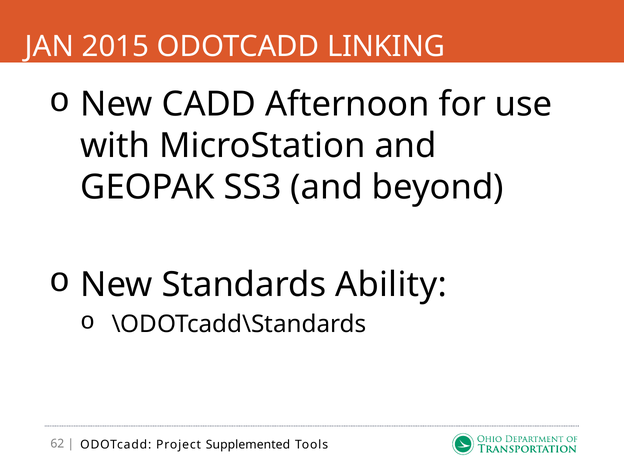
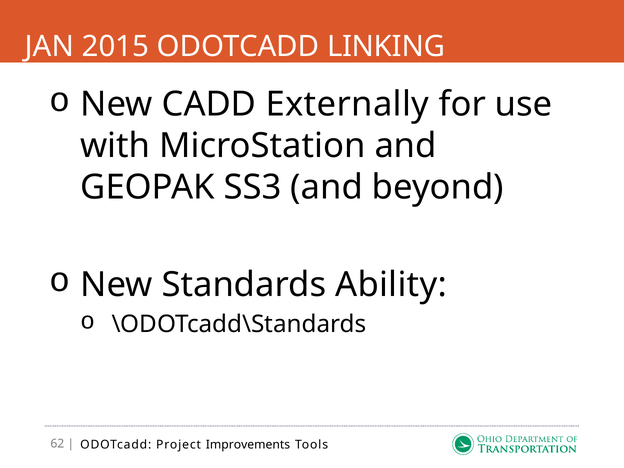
Afternoon: Afternoon -> Externally (347, 104)
Supplemented: Supplemented -> Improvements (248, 445)
